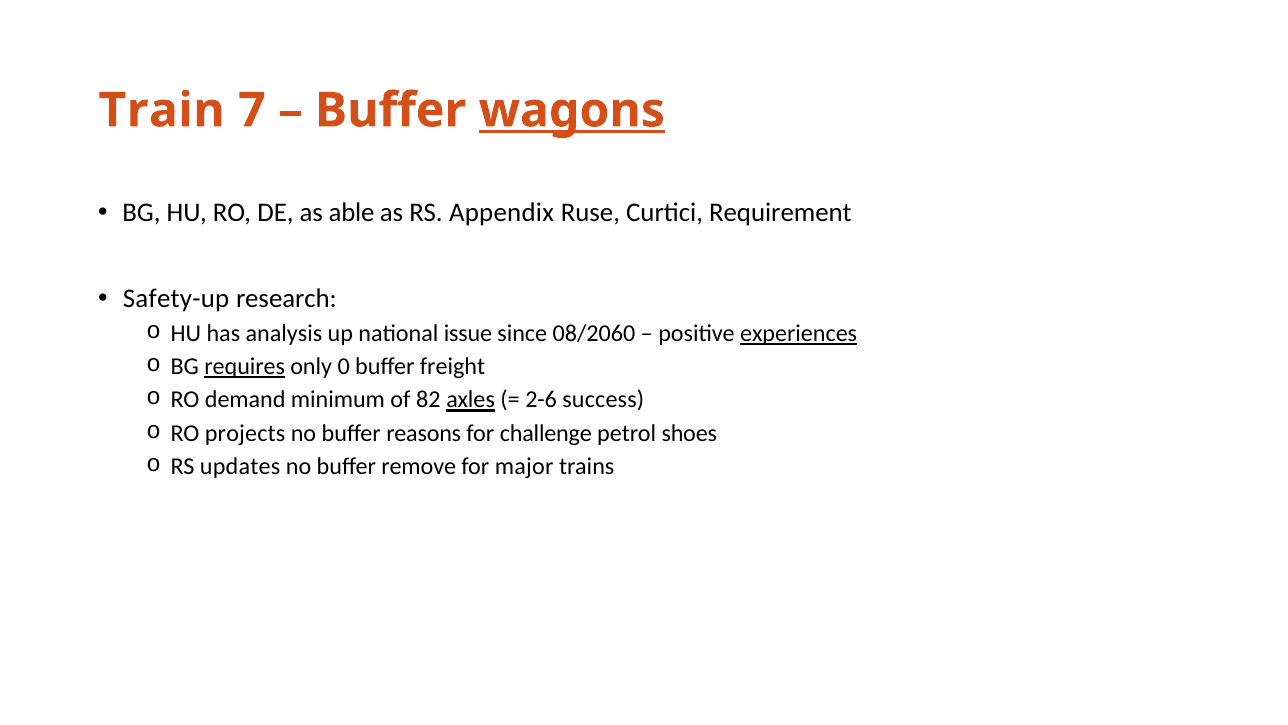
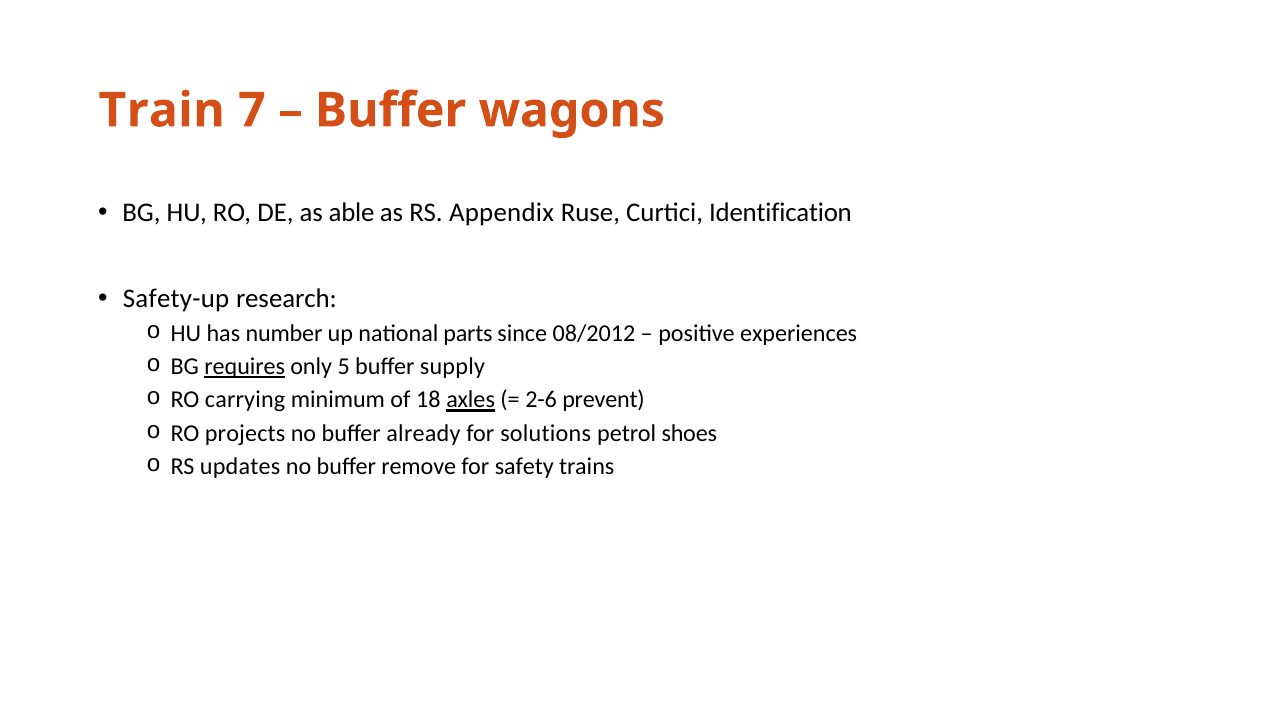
wagons underline: present -> none (572, 110)
Requirement: Requirement -> Identification (780, 212)
analysis: analysis -> number (284, 333)
issue: issue -> parts (468, 333)
08/2060: 08/2060 -> 08/2012 (594, 333)
experiences underline: present -> none (799, 333)
0: 0 -> 5 (344, 366)
freight: freight -> supply (452, 366)
demand: demand -> carrying (245, 400)
82: 82 -> 18 (428, 400)
success: success -> prevent (603, 400)
reasons: reasons -> already (423, 433)
challenge: challenge -> solutions (546, 433)
major: major -> safety (524, 466)
